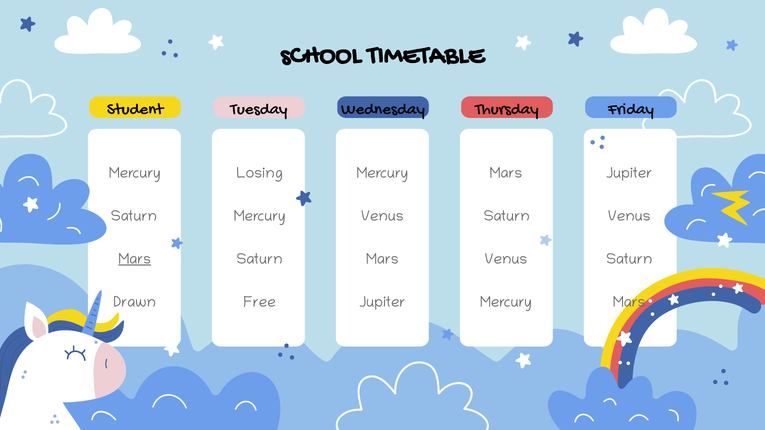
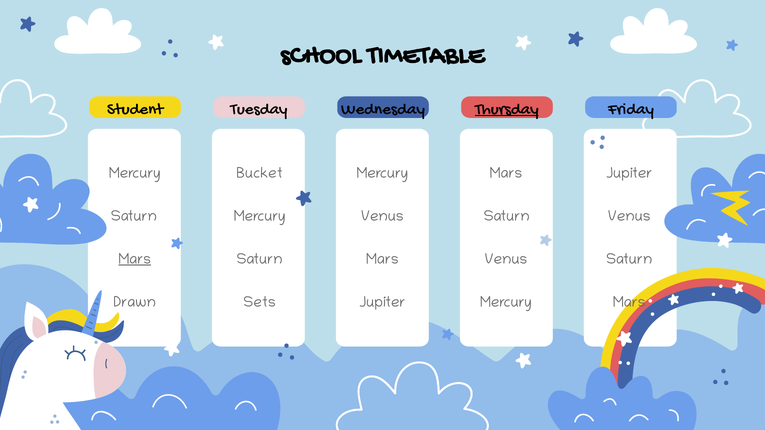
Thursday underline: none -> present (507, 108)
Losing: Losing -> Bucket (260, 173)
Free: Free -> Sets (260, 302)
